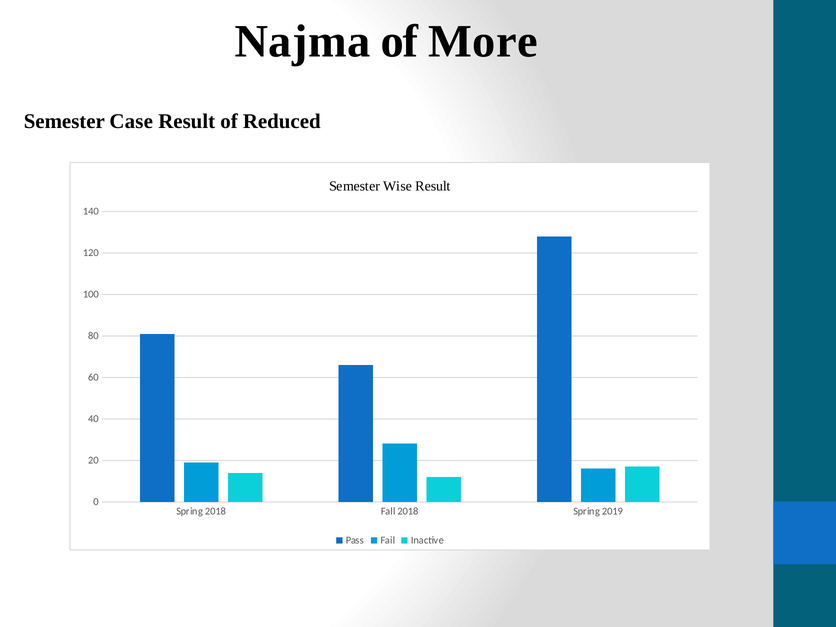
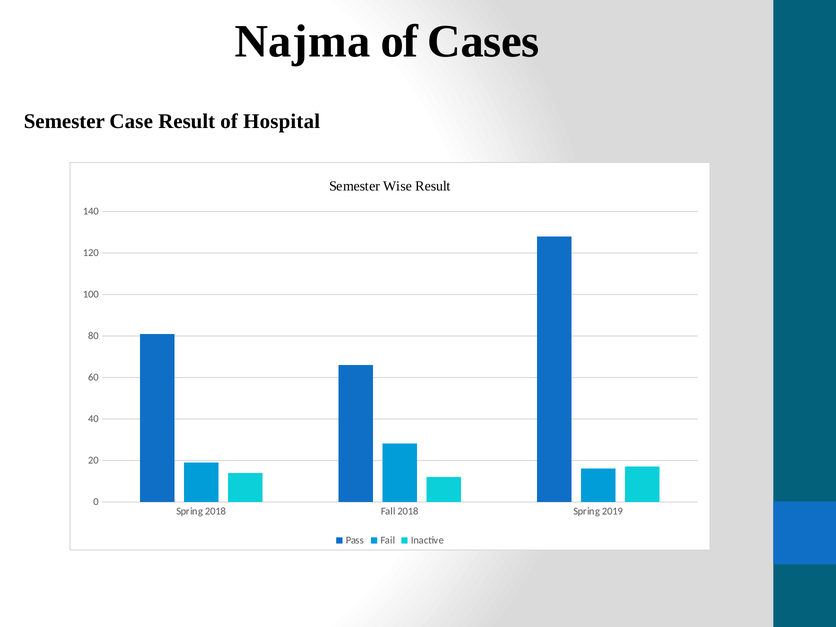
More: More -> Cases (483, 42)
Reduced: Reduced -> Hospital (282, 121)
